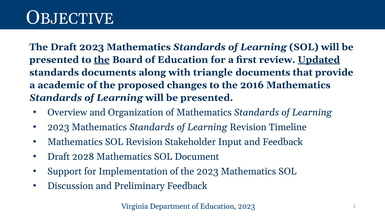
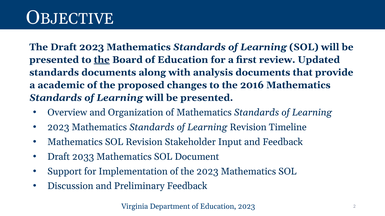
Updated underline: present -> none (319, 60)
triangle: triangle -> analysis (213, 73)
2028: 2028 -> 2033 (83, 157)
